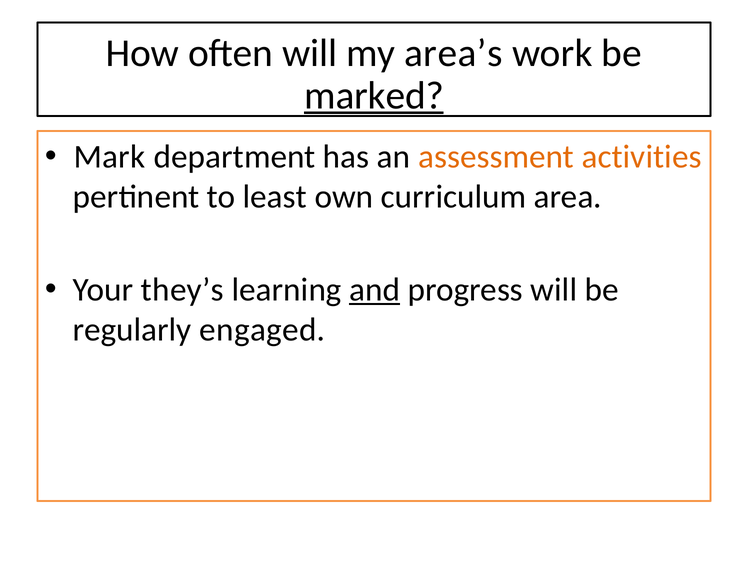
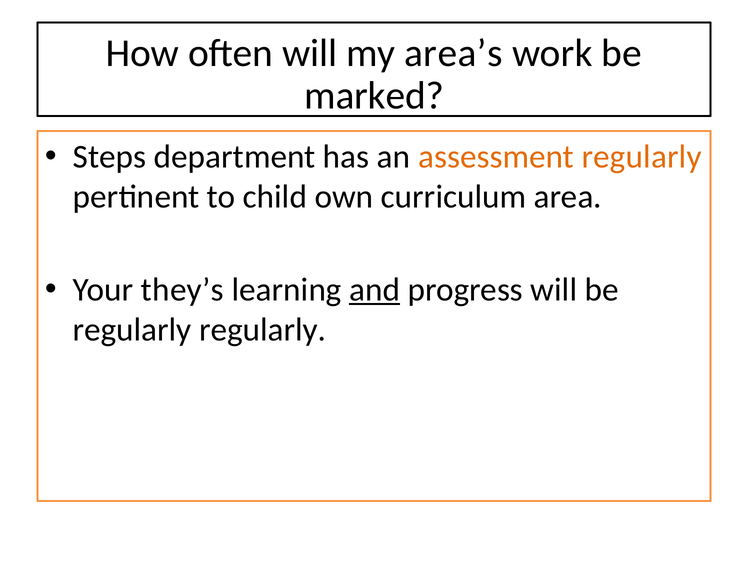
marked underline: present -> none (374, 96)
Mark: Mark -> Steps (110, 157)
assessment activities: activities -> regularly (642, 157)
least: least -> child (275, 197)
regularly engaged: engaged -> regularly (263, 330)
